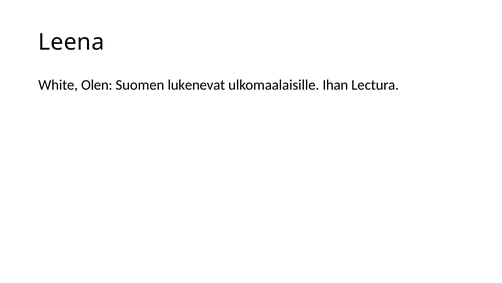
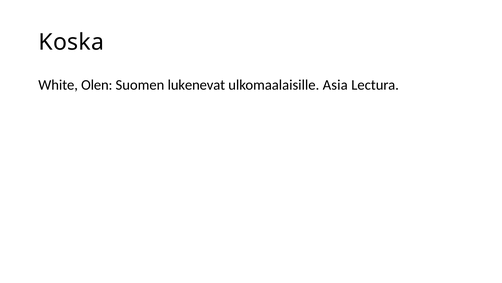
Leena: Leena -> Koska (71, 42)
Ihan: Ihan -> Asia (335, 85)
